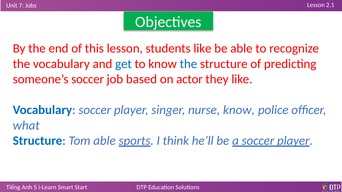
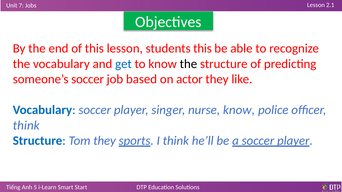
students like: like -> this (203, 49)
the colour: blue -> black (188, 64)
what: what -> think (26, 126)
Tom able: able -> they (105, 141)
